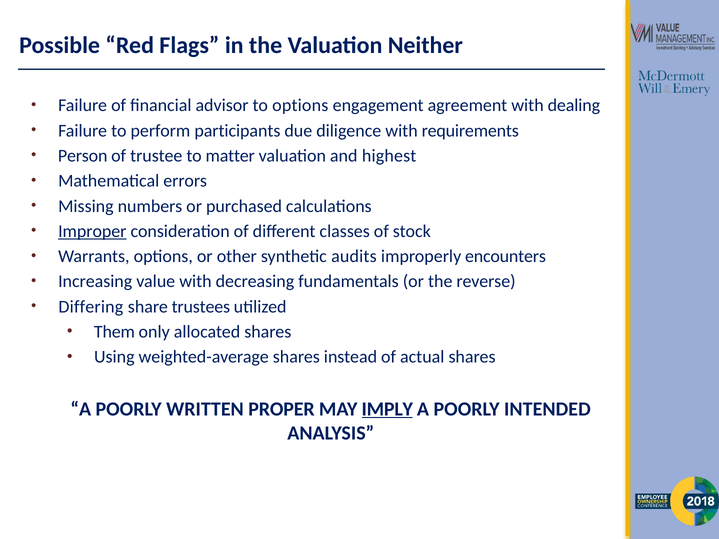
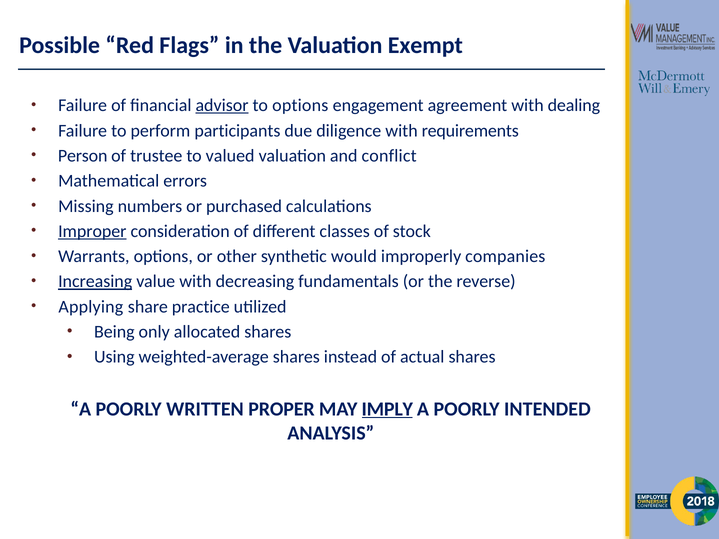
Neither: Neither -> Exempt (425, 45)
advisor underline: none -> present (222, 106)
matter: matter -> valued (230, 156)
highest: highest -> conflict (389, 156)
audits: audits -> would (354, 257)
encounters: encounters -> companies (505, 257)
Increasing underline: none -> present (95, 282)
Differing: Differing -> Applying (91, 307)
trustees: trustees -> practice (201, 307)
Them: Them -> Being (114, 332)
